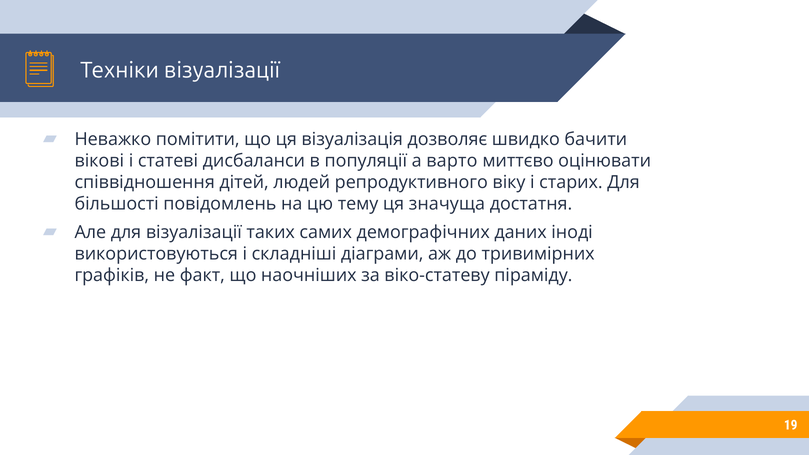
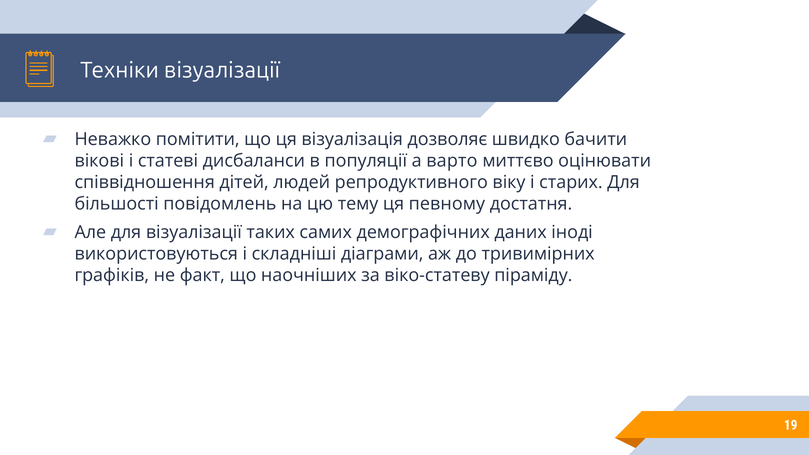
значуща: значуща -> певному (447, 204)
